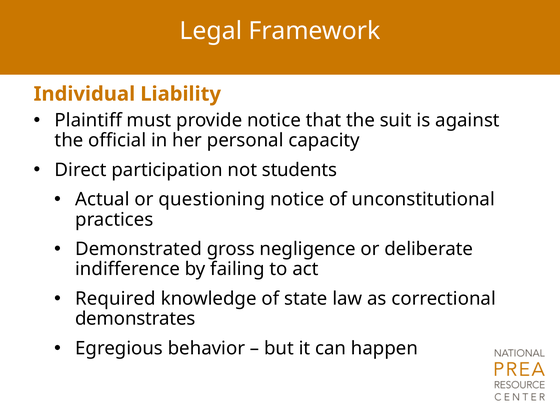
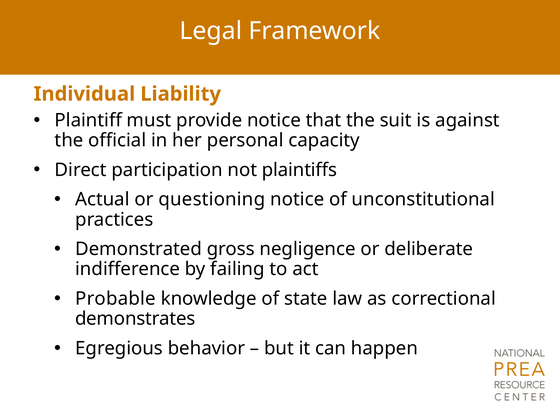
students: students -> plaintiffs (300, 170)
Required: Required -> Probable (115, 299)
